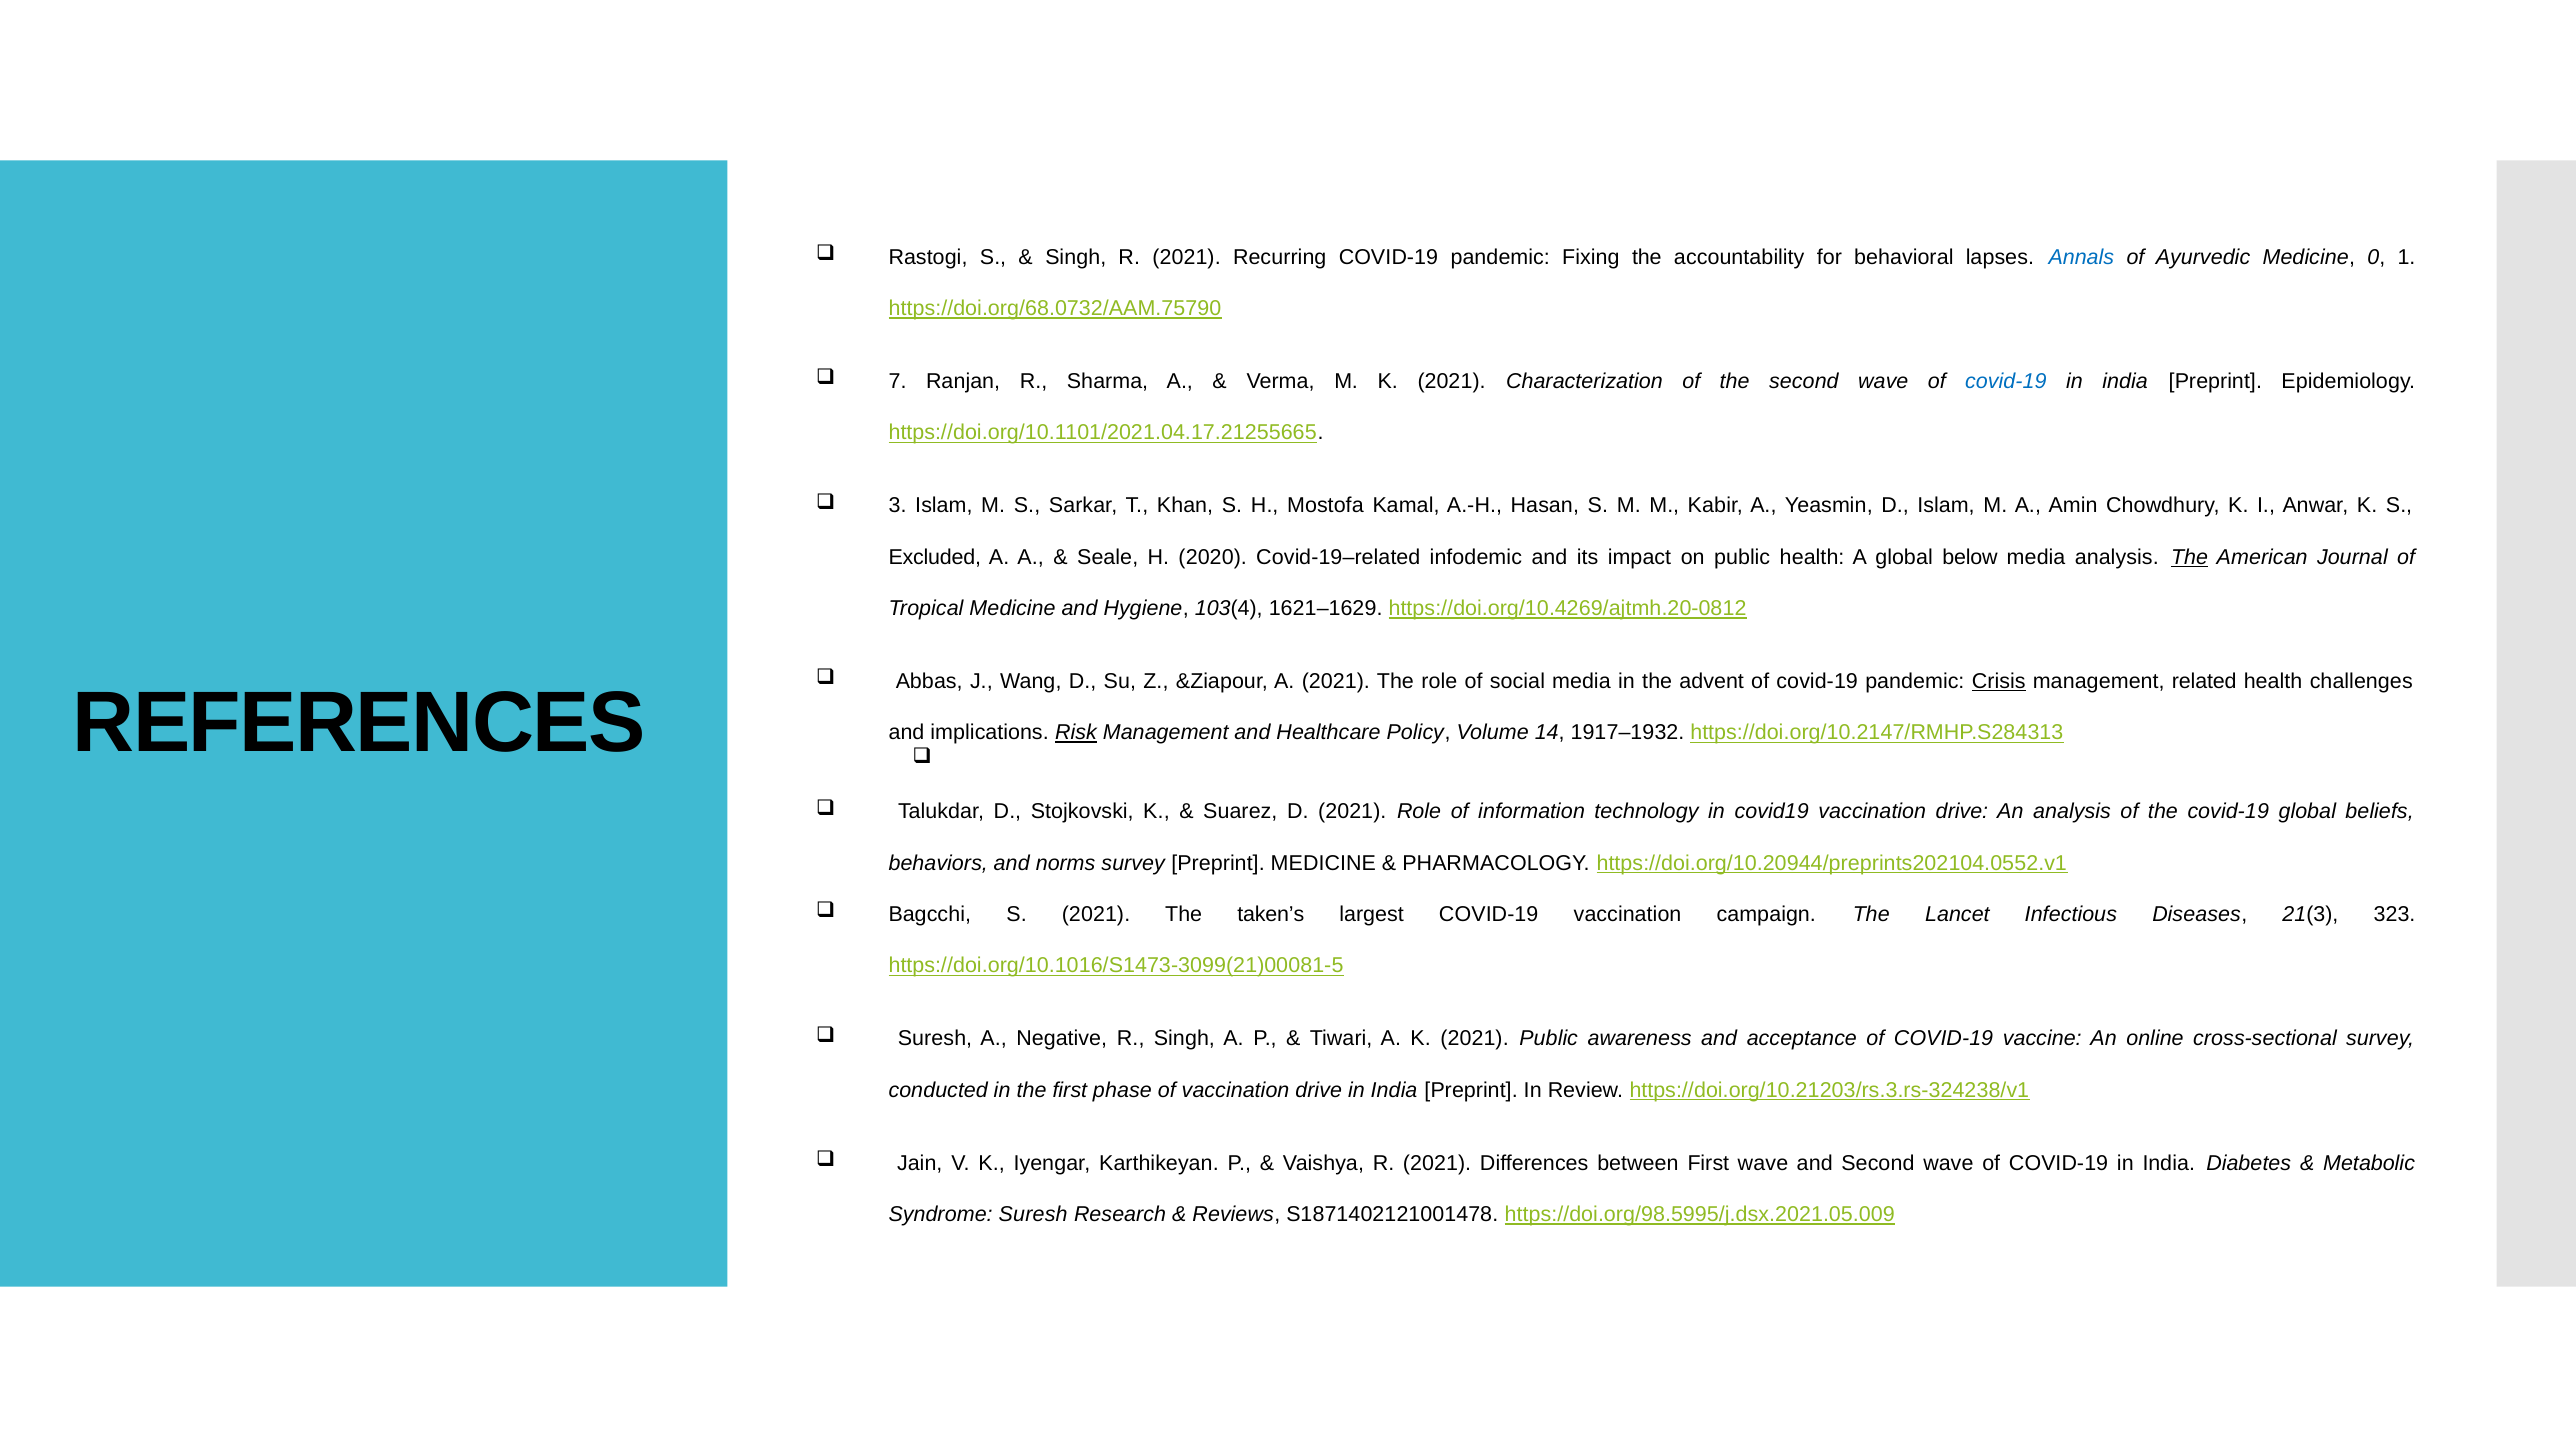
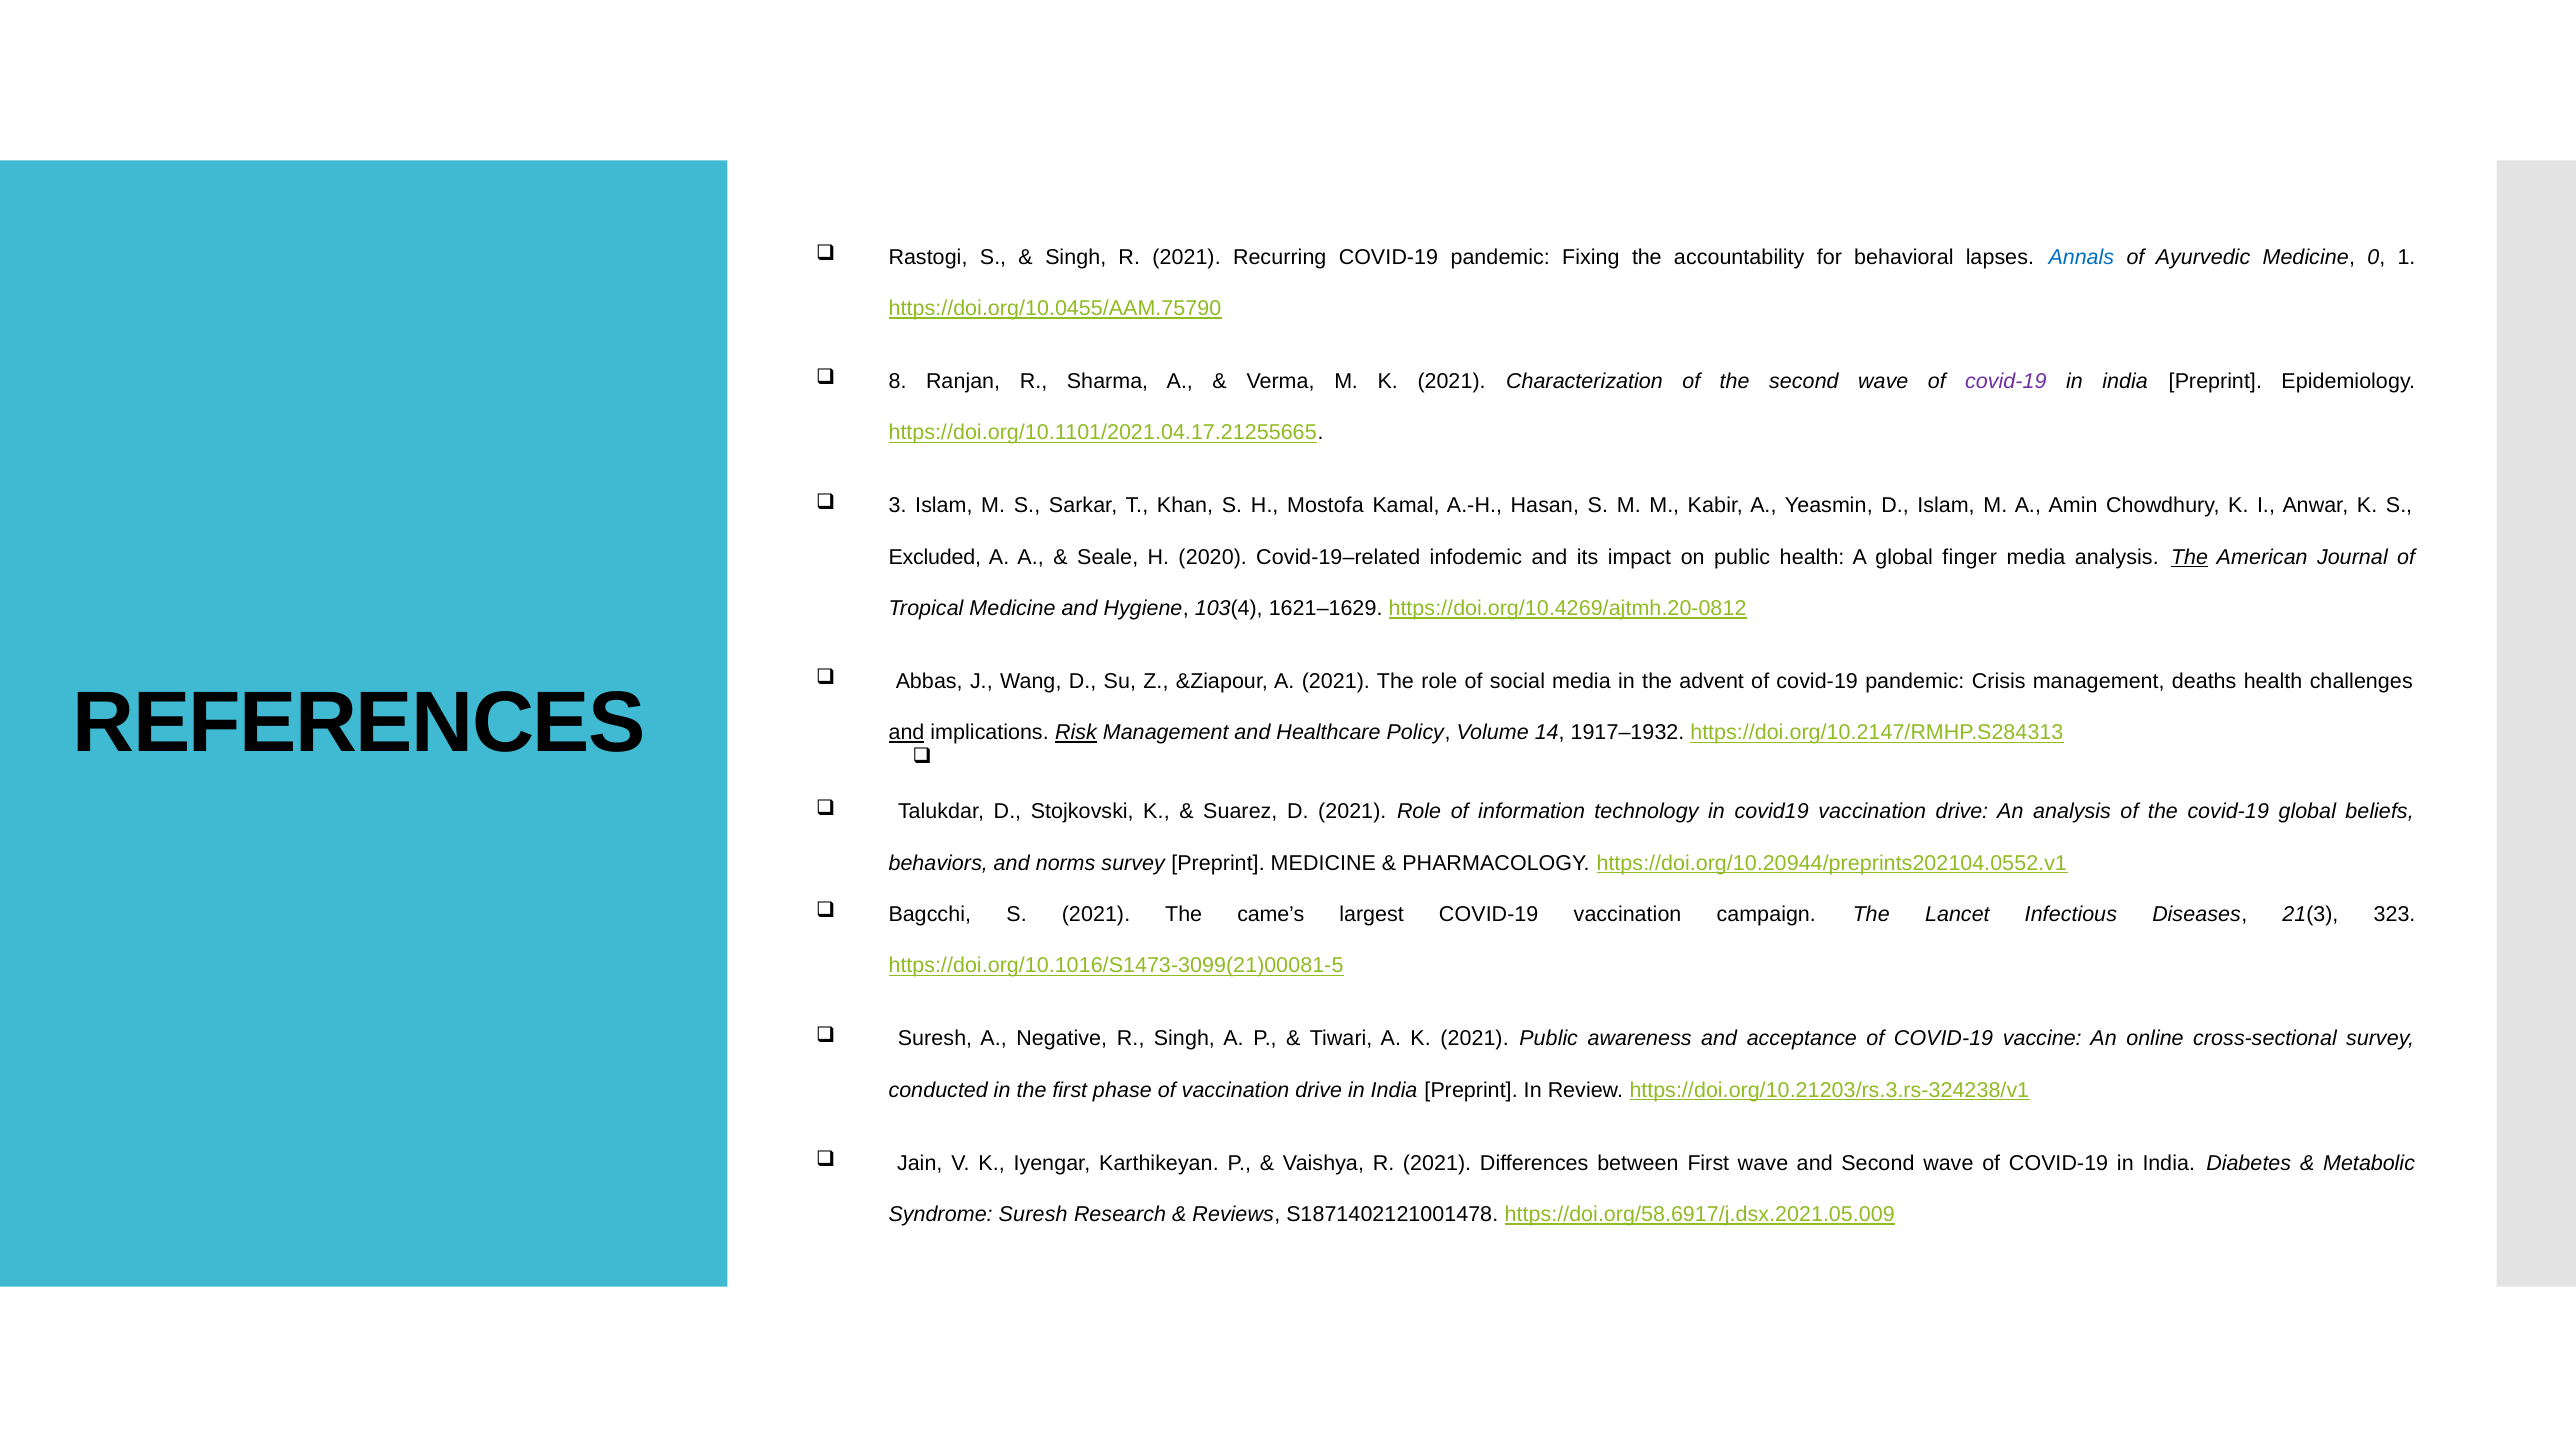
https://doi.org/68.0732/AAM.75790: https://doi.org/68.0732/AAM.75790 -> https://doi.org/10.0455/AAM.75790 (1055, 309)
7: 7 -> 8 (898, 381)
covid-19 colour: blue -> purple (2006, 381)
below: below -> finger (1970, 557)
Crisis underline: present -> none (1999, 681)
related: related -> deaths (2204, 681)
and underline: none -> present (907, 733)
taken’s: taken’s -> came’s (1271, 914)
https://doi.org/98.5995/j.dsx.2021.05.009: https://doi.org/98.5995/j.dsx.2021.05.009 -> https://doi.org/58.6917/j.dsx.2021.05.009 (1700, 1214)
